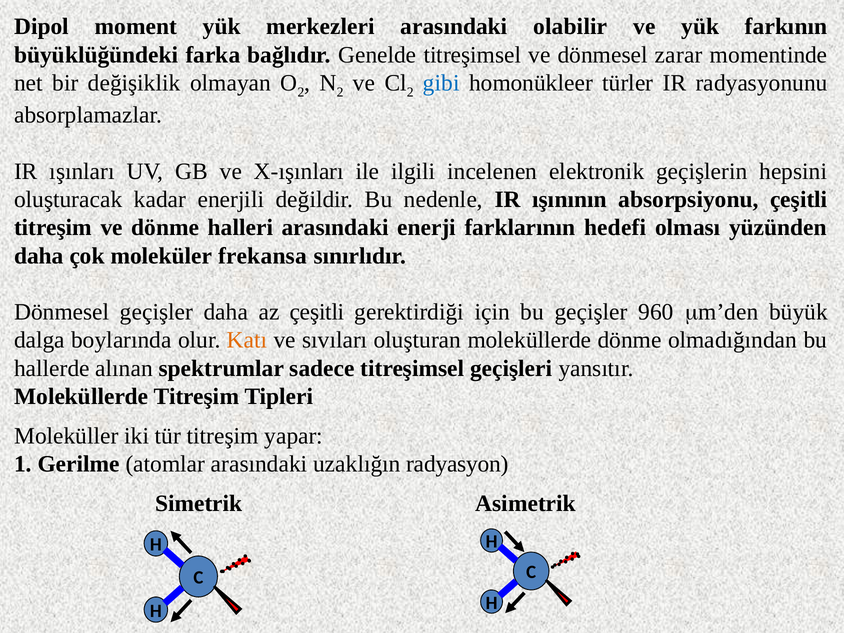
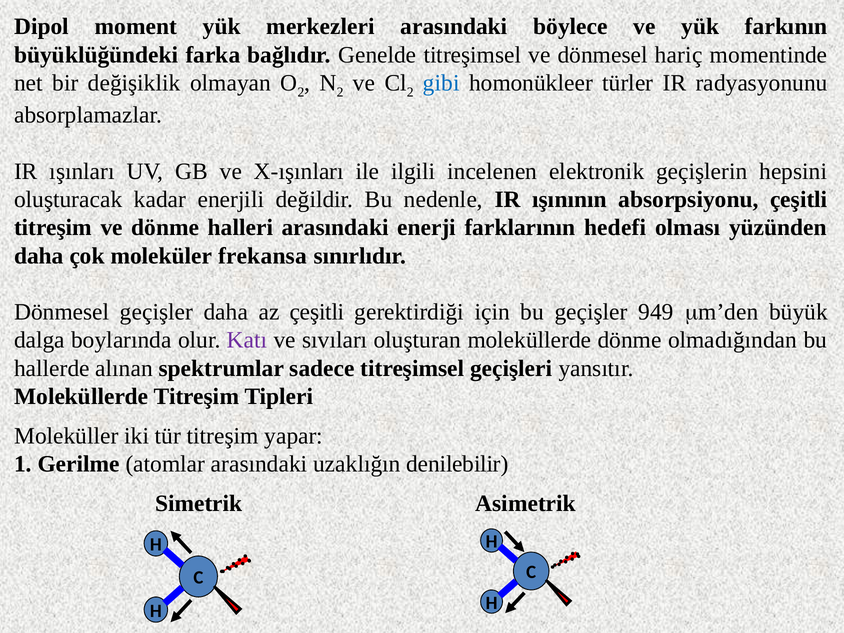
olabilir: olabilir -> böylece (570, 27)
zarar: zarar -> hariç (679, 55)
960: 960 -> 949 (656, 312)
Katı colour: orange -> purple (247, 340)
radyasyon: radyasyon -> denilebilir (457, 464)
